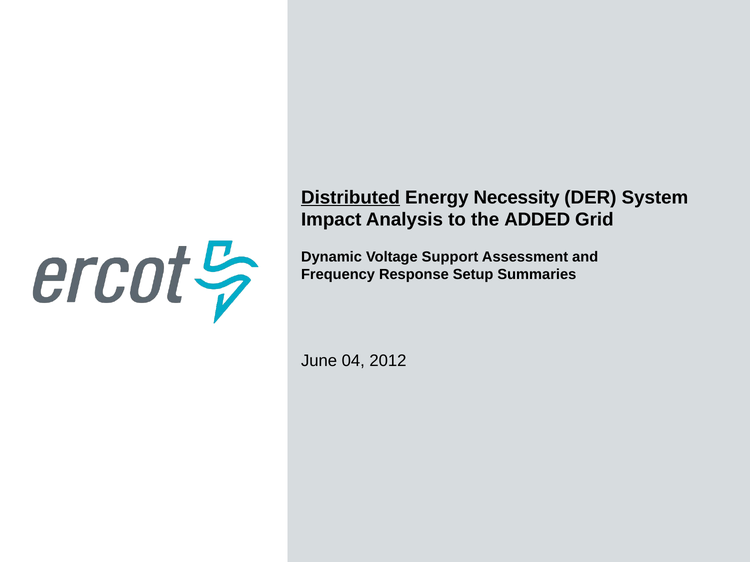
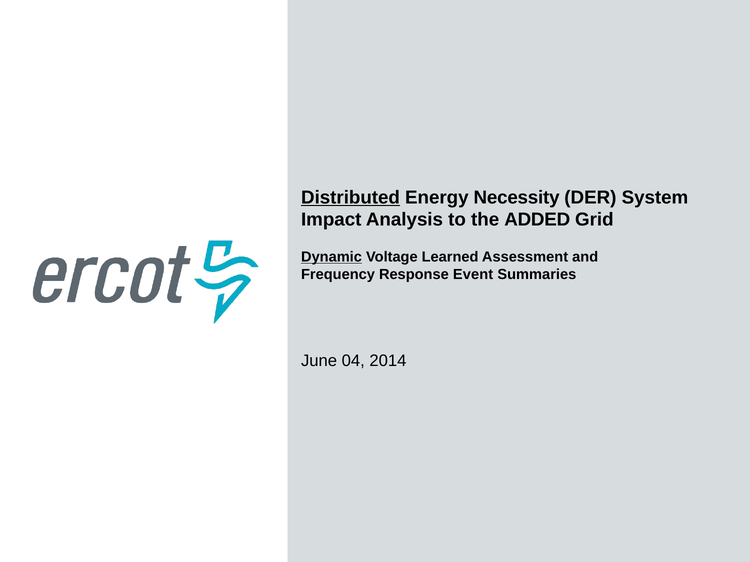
Dynamic underline: none -> present (331, 257)
Support: Support -> Learned (450, 257)
Setup: Setup -> Event (473, 275)
2012: 2012 -> 2014 (388, 361)
